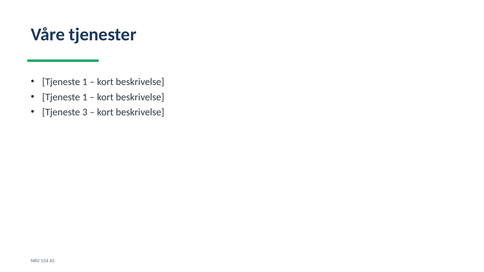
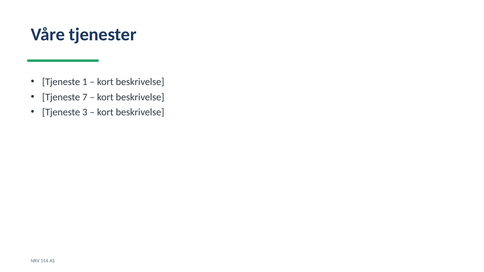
1: 1 -> 7 (85, 97)
